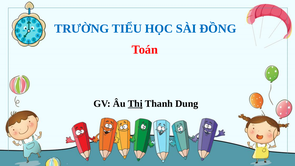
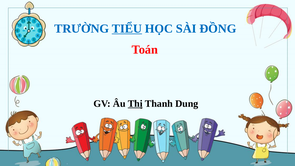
TIỂU underline: none -> present (127, 29)
